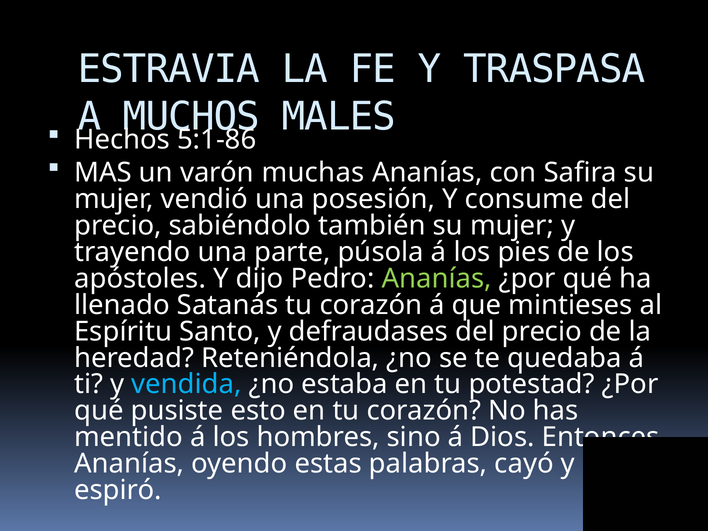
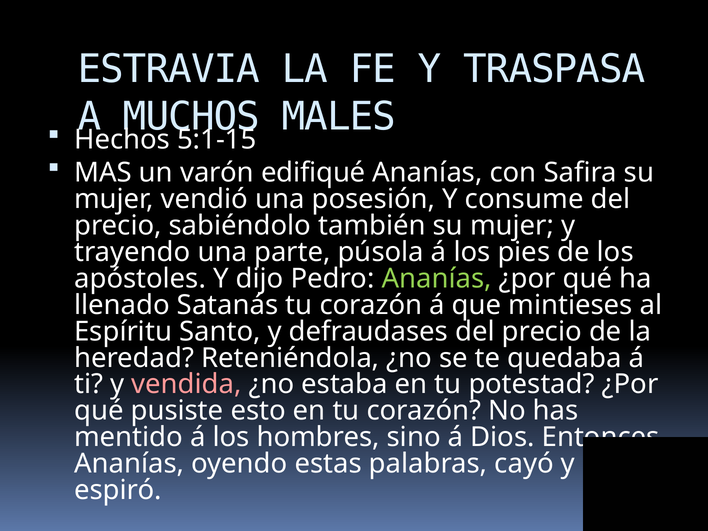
5:1-86: 5:1-86 -> 5:1-15 (217, 139)
muchas: muchas -> edifiqué (313, 173)
vendida colour: light blue -> pink (186, 384)
